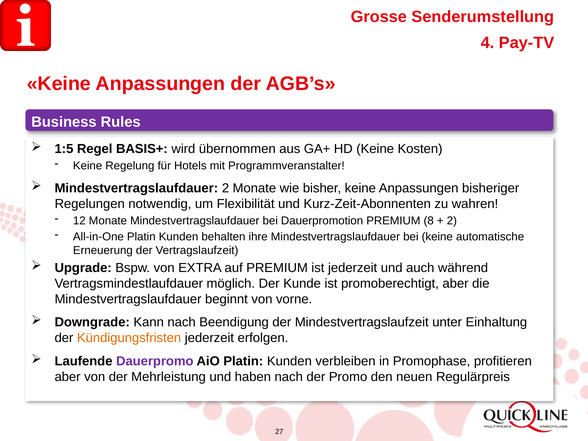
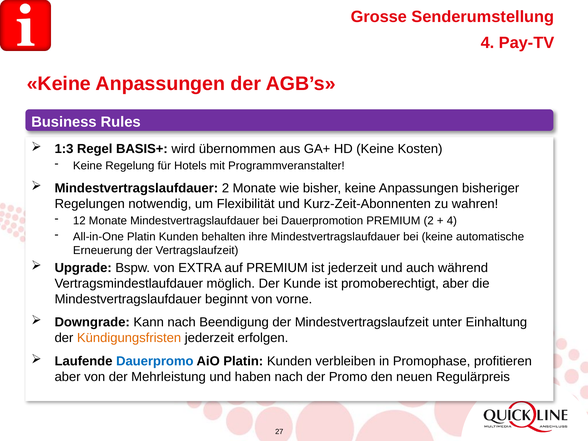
1:5: 1:5 -> 1:3 (64, 149)
PREMIUM 8: 8 -> 2 (429, 221)
2: 2 -> 4 (452, 221)
Dauerpromo colour: purple -> blue (155, 361)
